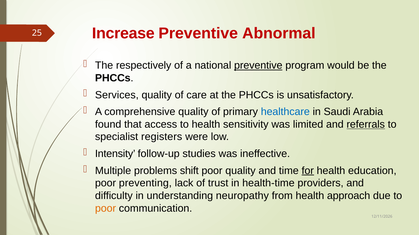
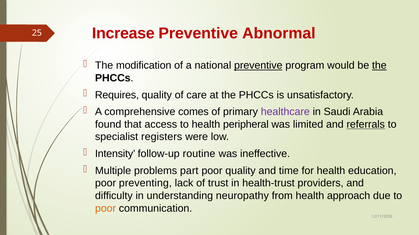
respectively: respectively -> modification (144, 66)
the underline: none -> present (379, 66)
Services: Services -> Requires (117, 95)
comprehensive quality: quality -> comes (193, 112)
healthcare colour: blue -> purple (285, 112)
sensitivity: sensitivity -> peripheral (246, 125)
studies: studies -> routine (199, 154)
shift: shift -> part (189, 171)
for underline: present -> none (308, 171)
health-time: health-time -> health-trust (268, 184)
